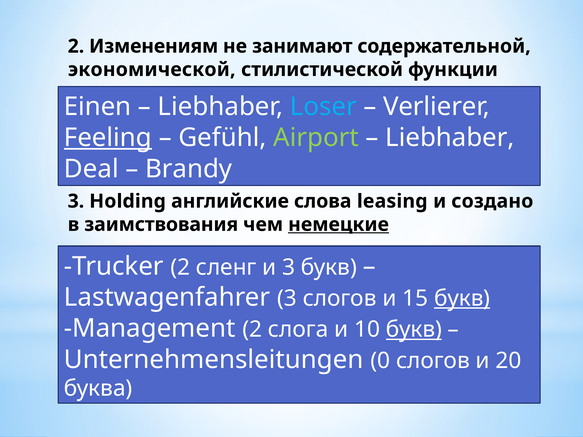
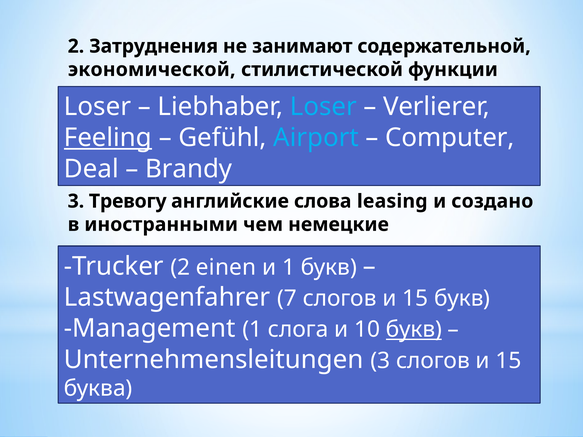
Изменениям: Изменениям -> Затруднения (154, 46)
Einen: Einen -> Loser (98, 107)
Airport colour: light green -> light blue (316, 138)
Liebhaber: Liebhaber -> Computer (450, 138)
Holding: Holding -> Тревогу (128, 201)
заимствования: заимствования -> иностранными (161, 225)
немецкие underline: present -> none (339, 225)
сленг: сленг -> einen (226, 267)
и 3: 3 -> 1 (289, 267)
Lastwagenfahrer 3: 3 -> 7 (287, 299)
букв underline: present -> none (462, 299)
Management 2: 2 -> 1 (252, 330)
Unternehmensleitungen 0: 0 -> 3 (380, 361)
20: 20 -> 15 (509, 361)
